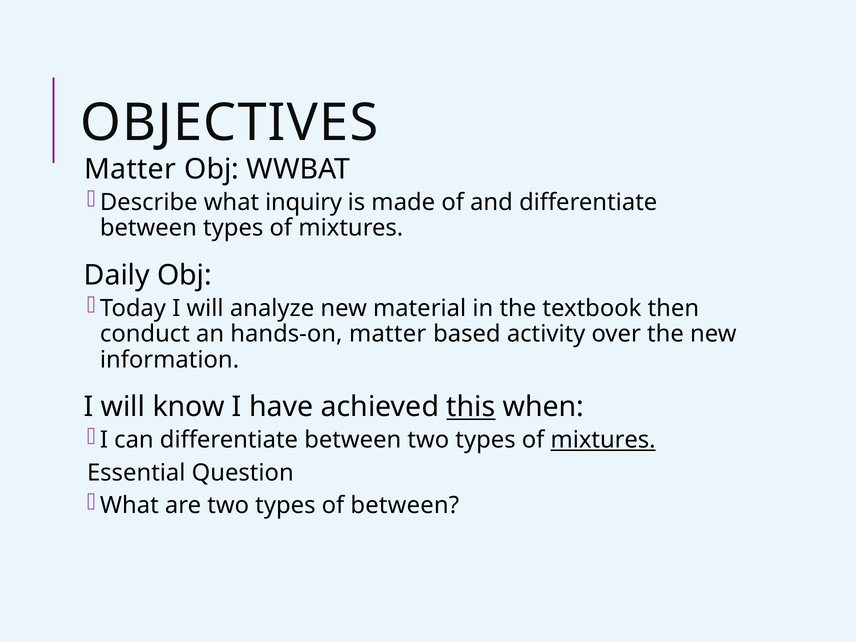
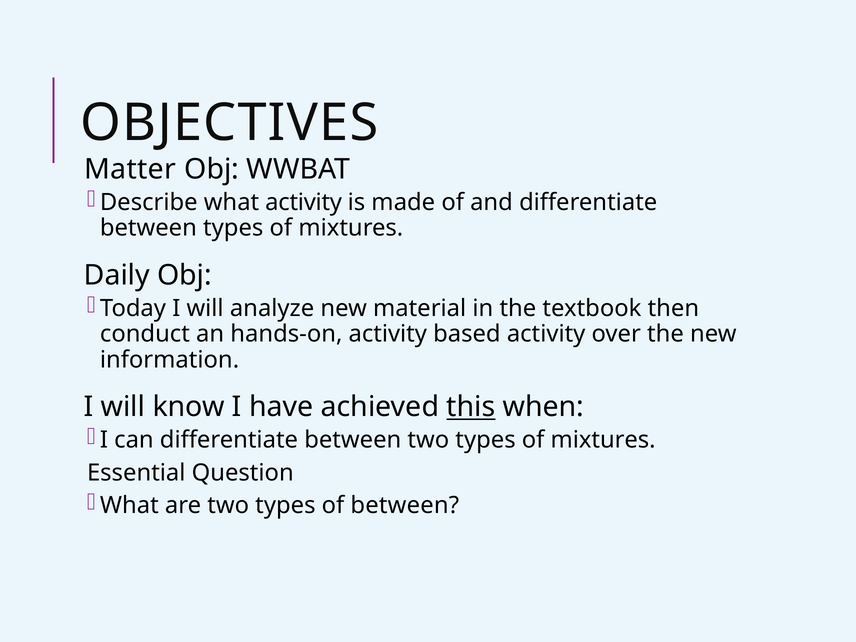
what inquiry: inquiry -> activity (304, 202)
hands-on matter: matter -> activity (388, 334)
mixtures underline: present -> none (603, 440)
